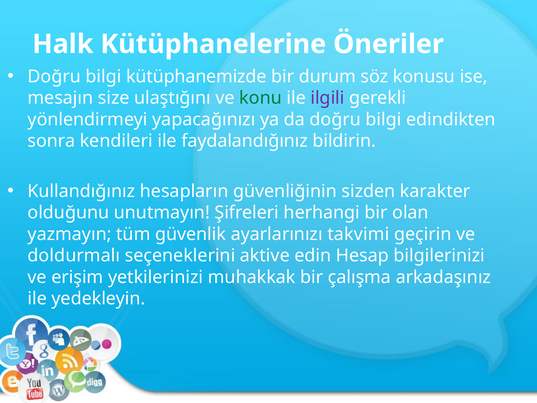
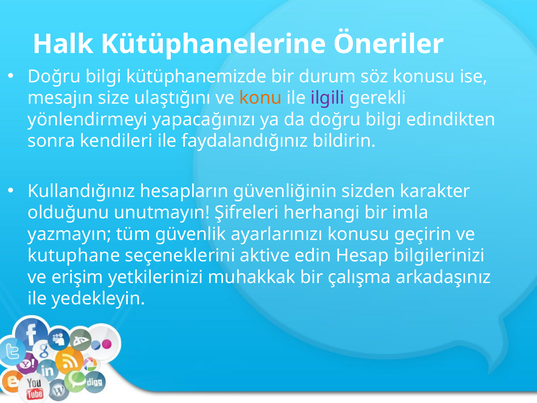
konu colour: green -> orange (261, 98)
olan: olan -> imla (410, 213)
ayarlarınızı takvimi: takvimi -> konusu (358, 234)
doldurmalı: doldurmalı -> kutuphane (74, 255)
